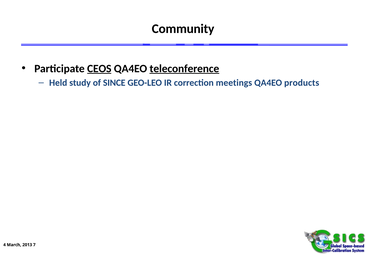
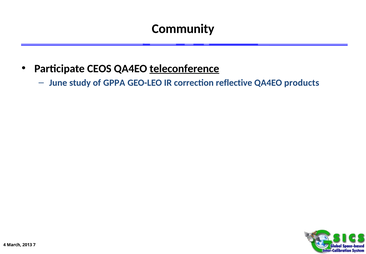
CEOS underline: present -> none (99, 68)
Held: Held -> June (58, 82)
SINCE: SINCE -> GPPA (114, 82)
meetings: meetings -> reflective (234, 82)
